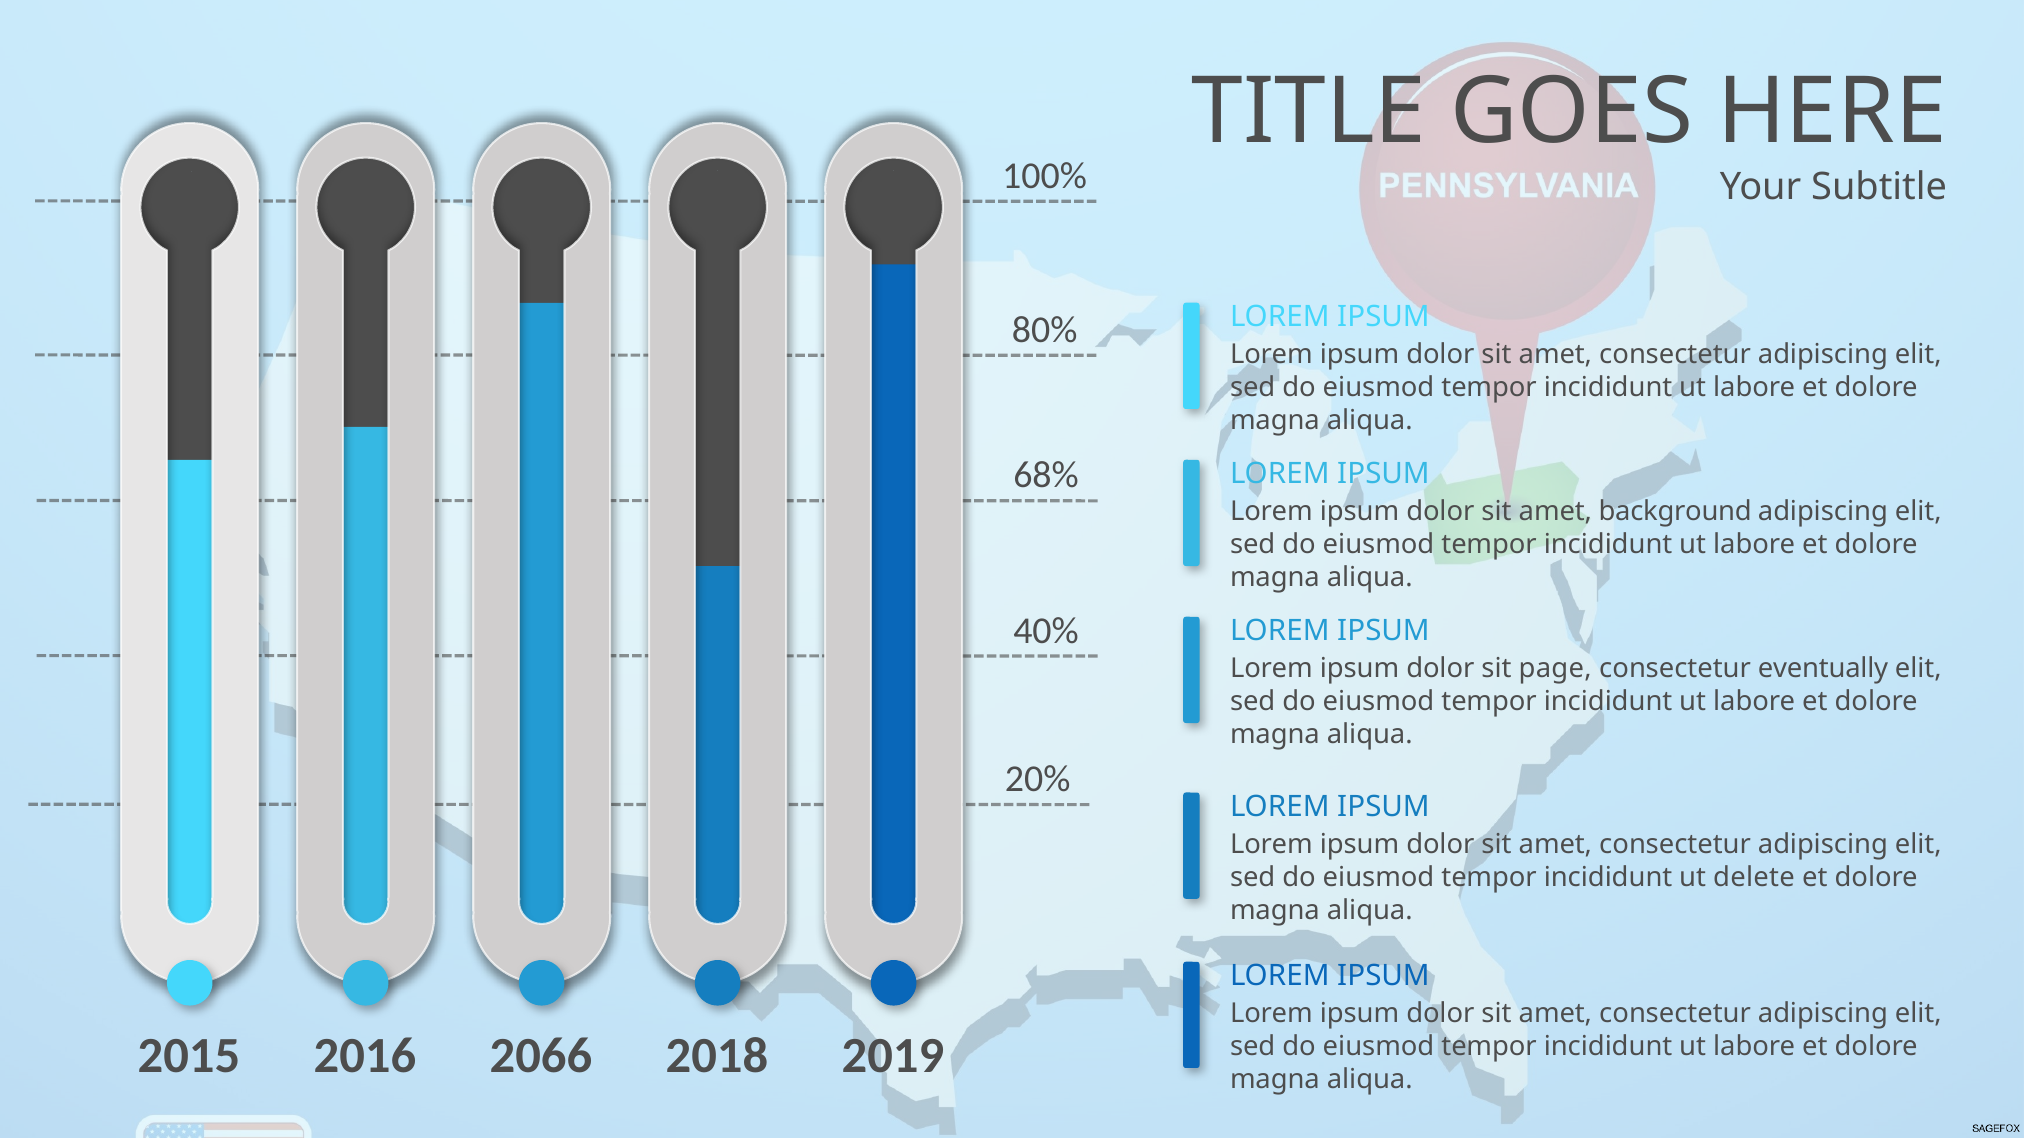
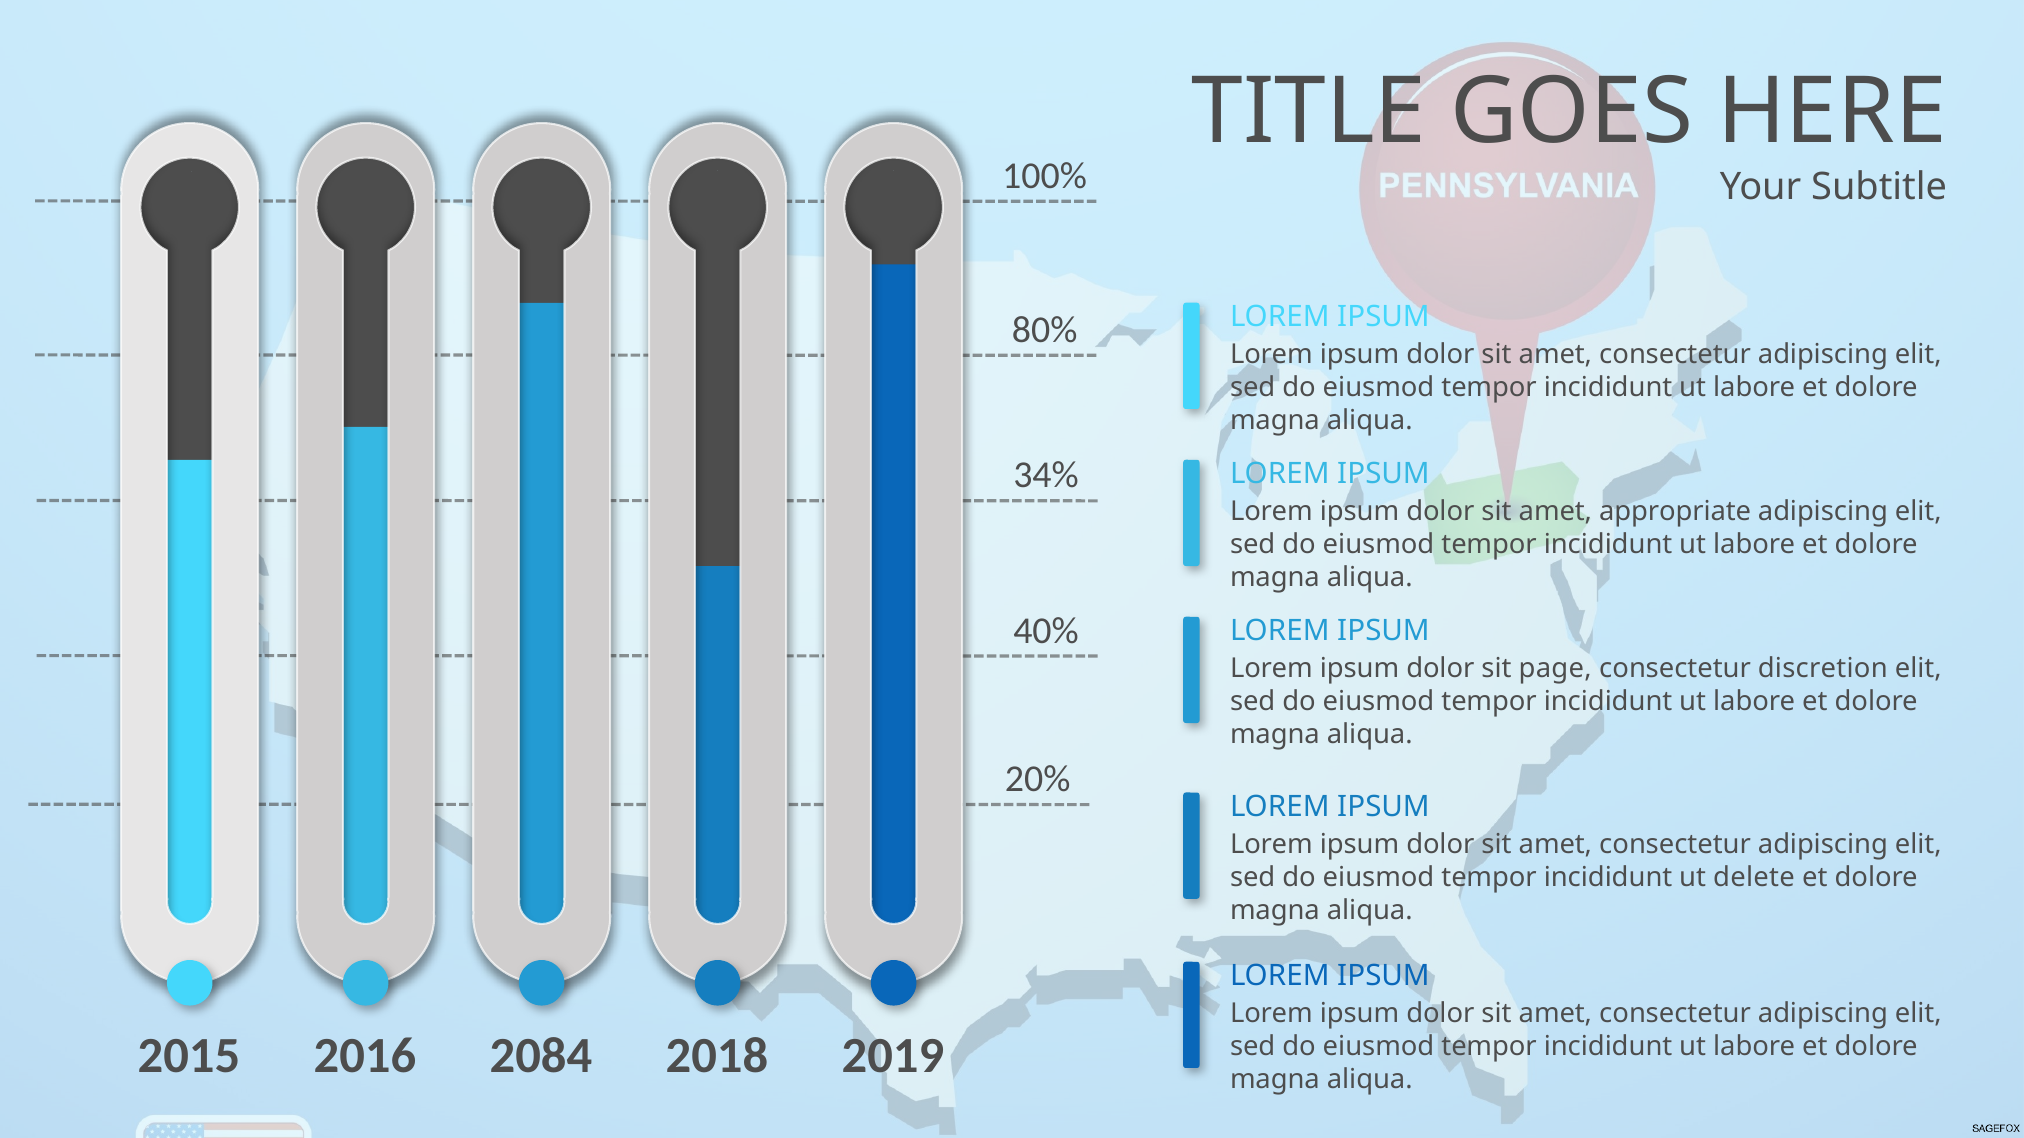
68%: 68% -> 34% (1046, 476)
background: background -> appropriate (1675, 512)
eventually: eventually -> discretion (1823, 669)
2066: 2066 -> 2084 (541, 1056)
